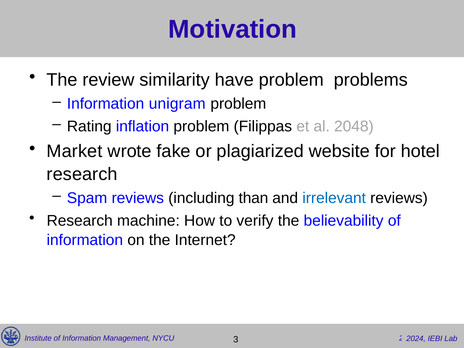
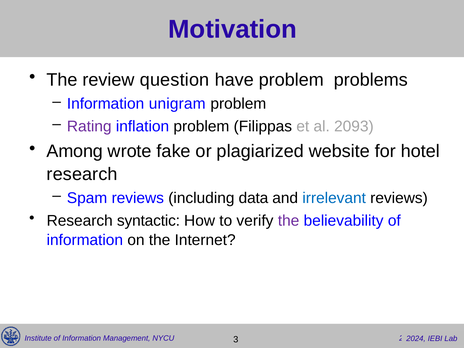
similarity: similarity -> question (175, 80)
Rating colour: black -> purple (89, 126)
2048: 2048 -> 2093 (354, 126)
Market: Market -> Among (75, 151)
than: than -> data (253, 198)
machine: machine -> syntactic (149, 221)
the colour: black -> purple (289, 221)
